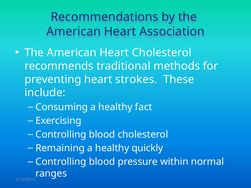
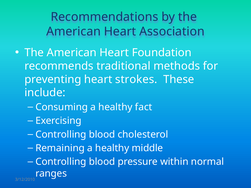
Heart Cholesterol: Cholesterol -> Foundation (162, 53)
quickly: quickly -> middle (147, 148)
